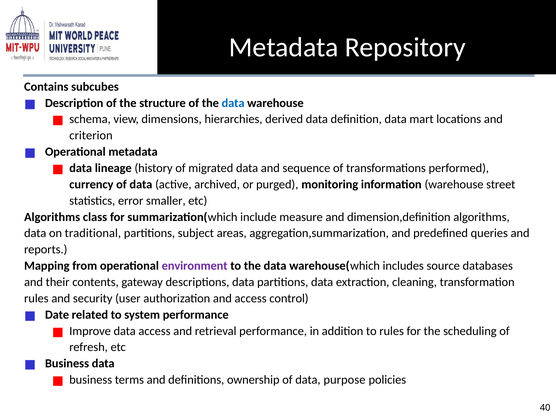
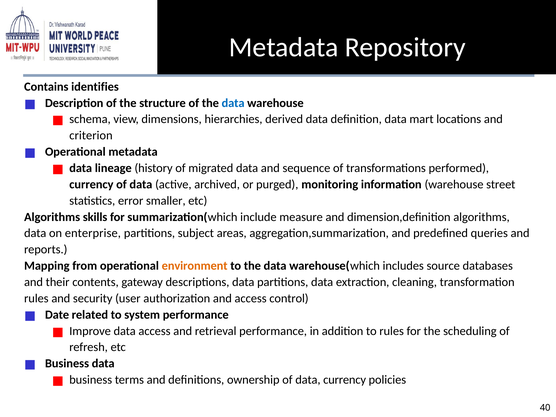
subcubes: subcubes -> identifies (95, 87)
class: class -> skills (95, 217)
traditional: traditional -> enterprise (93, 233)
environment colour: purple -> orange (195, 266)
data purpose: purpose -> currency (345, 380)
